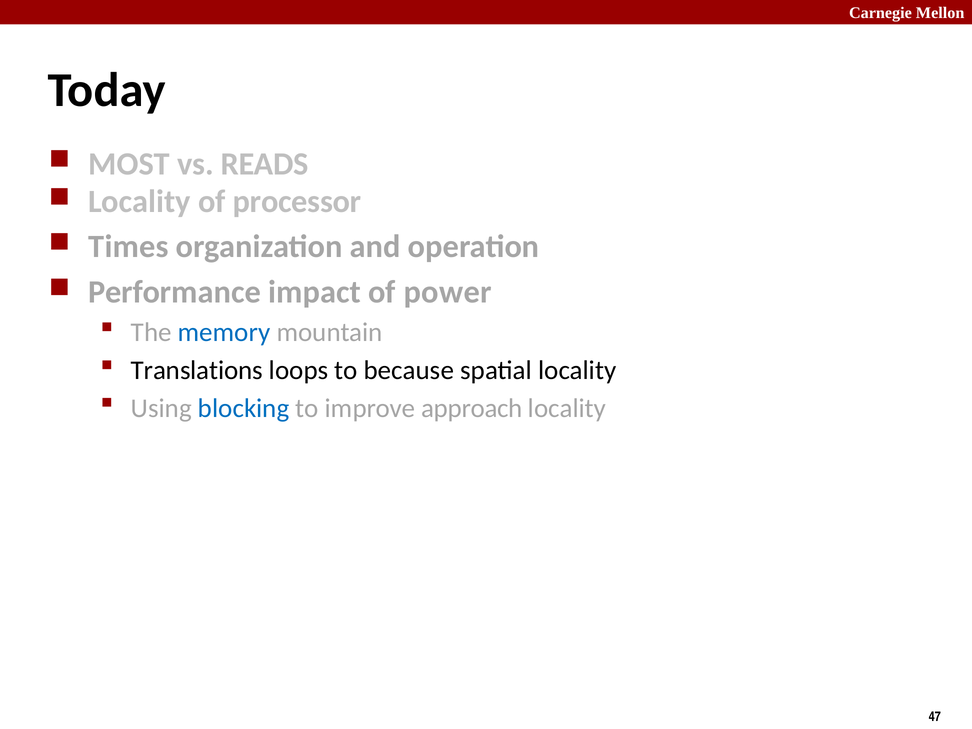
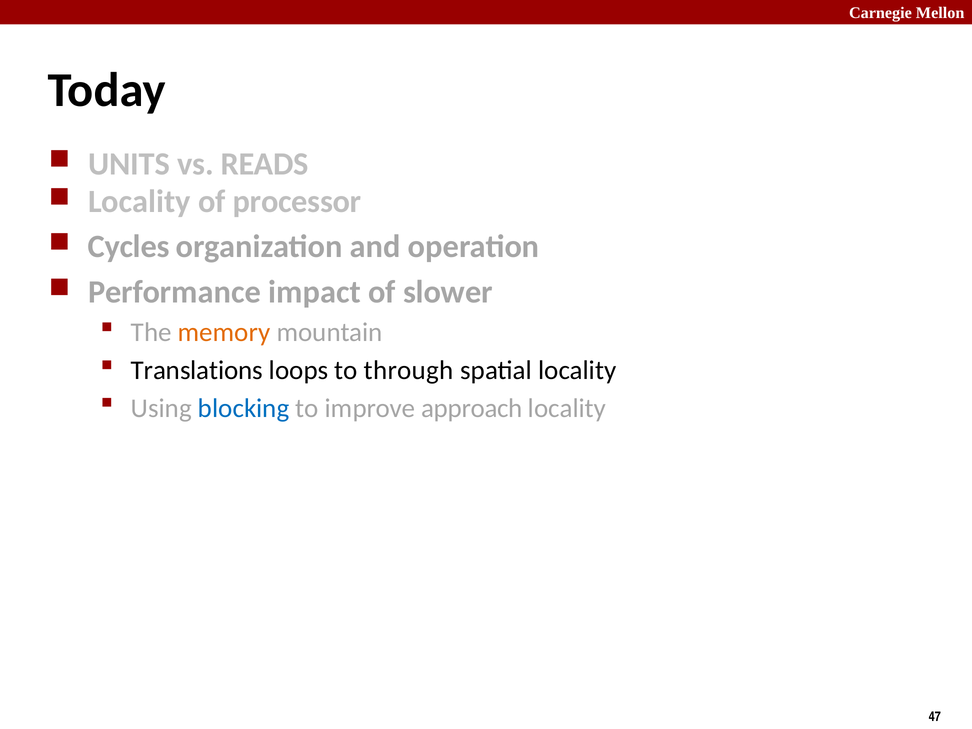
MOST: MOST -> UNITS (129, 164)
Times: Times -> Cycles (129, 247)
power: power -> slower (448, 292)
memory colour: blue -> orange (224, 333)
because: because -> through (409, 370)
